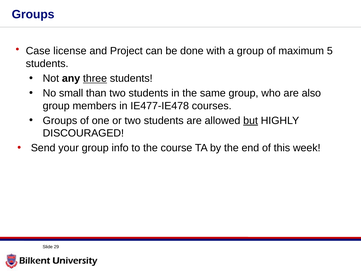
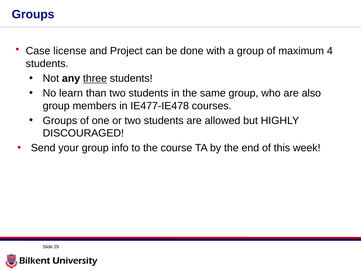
5: 5 -> 4 (330, 51)
small: small -> learn (71, 93)
but underline: present -> none (251, 120)
